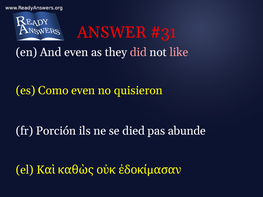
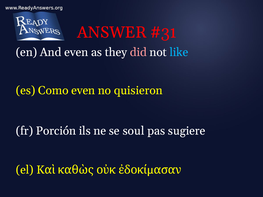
like colour: pink -> light blue (179, 52)
died: died -> soul (133, 131)
abunde: abunde -> sugiere (187, 131)
